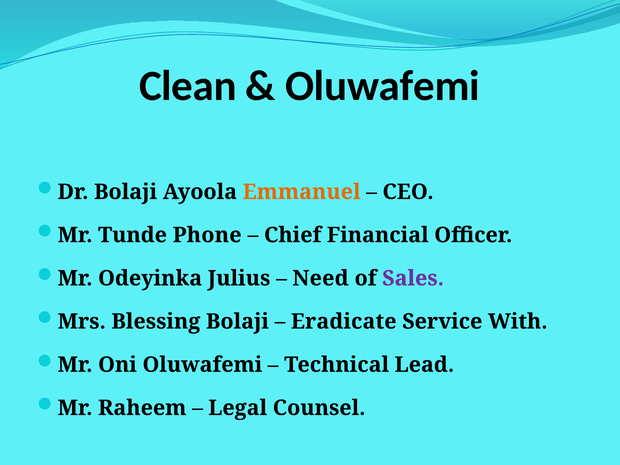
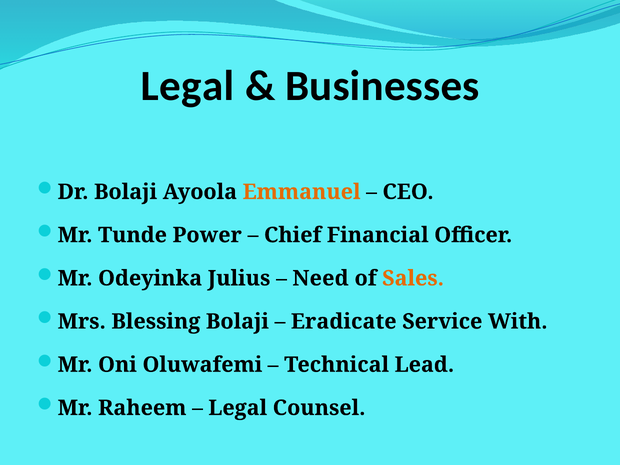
Clean: Clean -> Legal (187, 86)
Oluwafemi: Oluwafemi -> Businesses (382, 86)
Phone: Phone -> Power (207, 235)
Sales colour: purple -> orange (413, 278)
